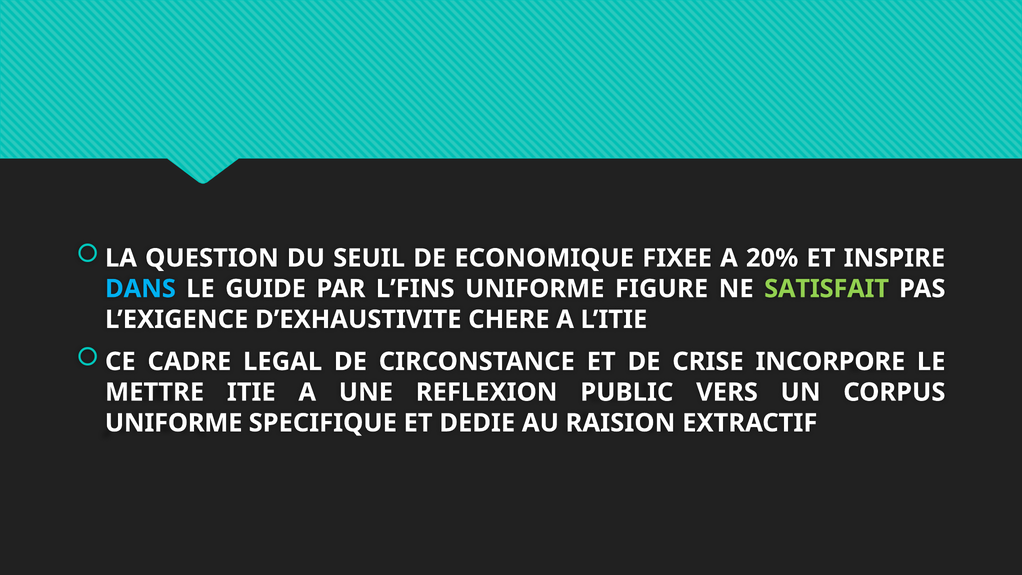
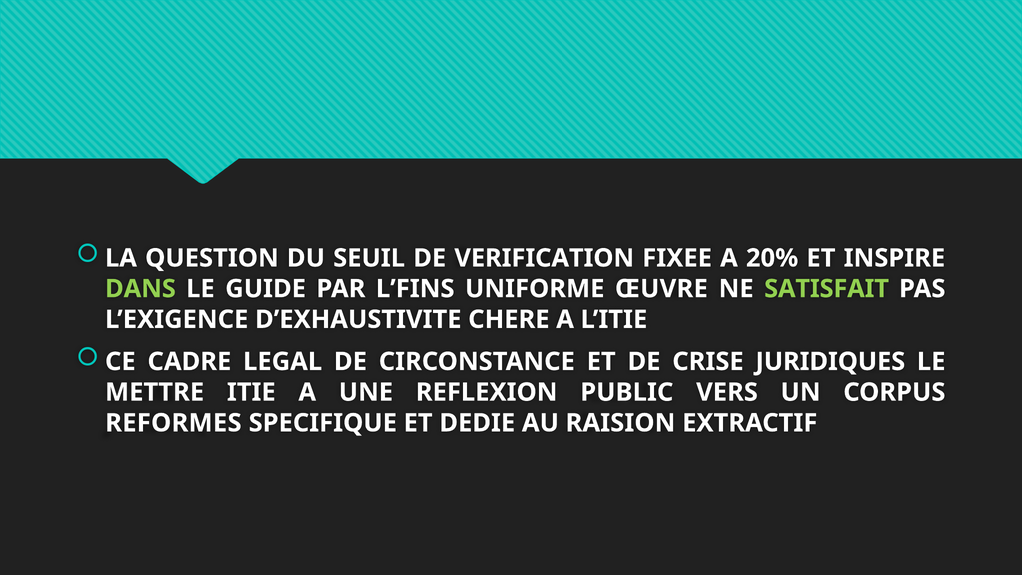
ECONOMIQUE: ECONOMIQUE -> VERIFICATION (544, 258)
DANS colour: light blue -> light green (140, 289)
FIGURE: FIGURE -> ŒUVRE (661, 289)
INCORPORE: INCORPORE -> JURIDIQUES (830, 362)
UNIFORME: UNIFORME -> REFORMES (173, 423)
